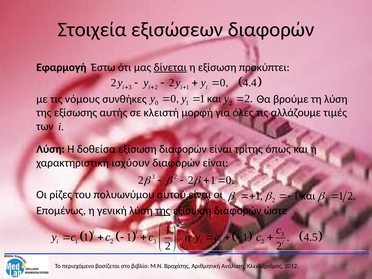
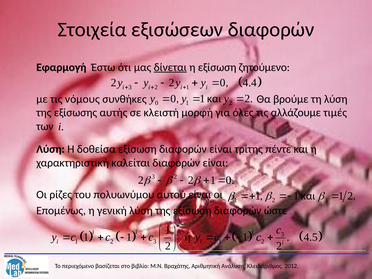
προκύπτει: προκύπτει -> ζητούμενο (264, 67)
όπως: όπως -> πέντε (278, 149)
ισχύουν: ισχύουν -> καλείται (131, 163)
της underline: present -> none (163, 211)
